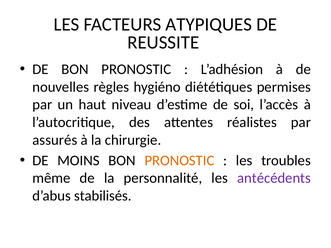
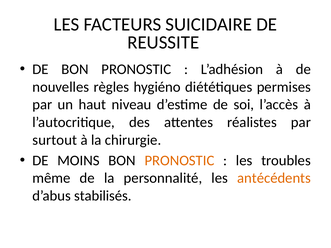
ATYPIQUES: ATYPIQUES -> SUICIDAIRE (209, 24)
assurés: assurés -> surtout (55, 140)
antécédents colour: purple -> orange (274, 178)
